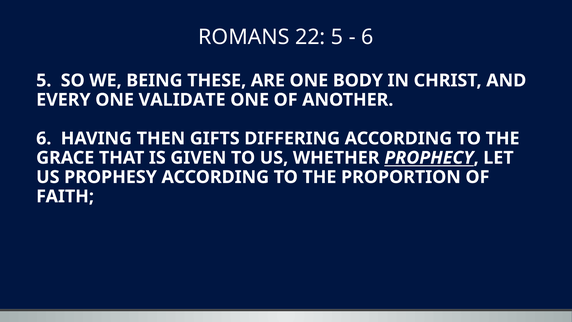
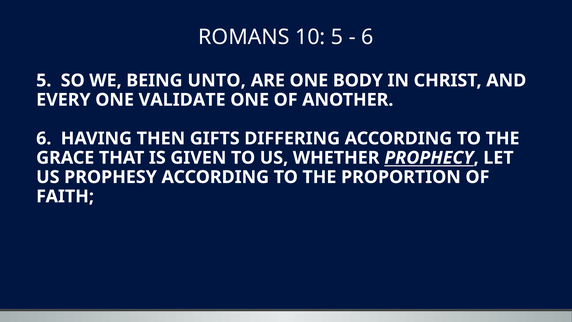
22: 22 -> 10 (310, 37)
THESE: THESE -> UNTO (217, 80)
